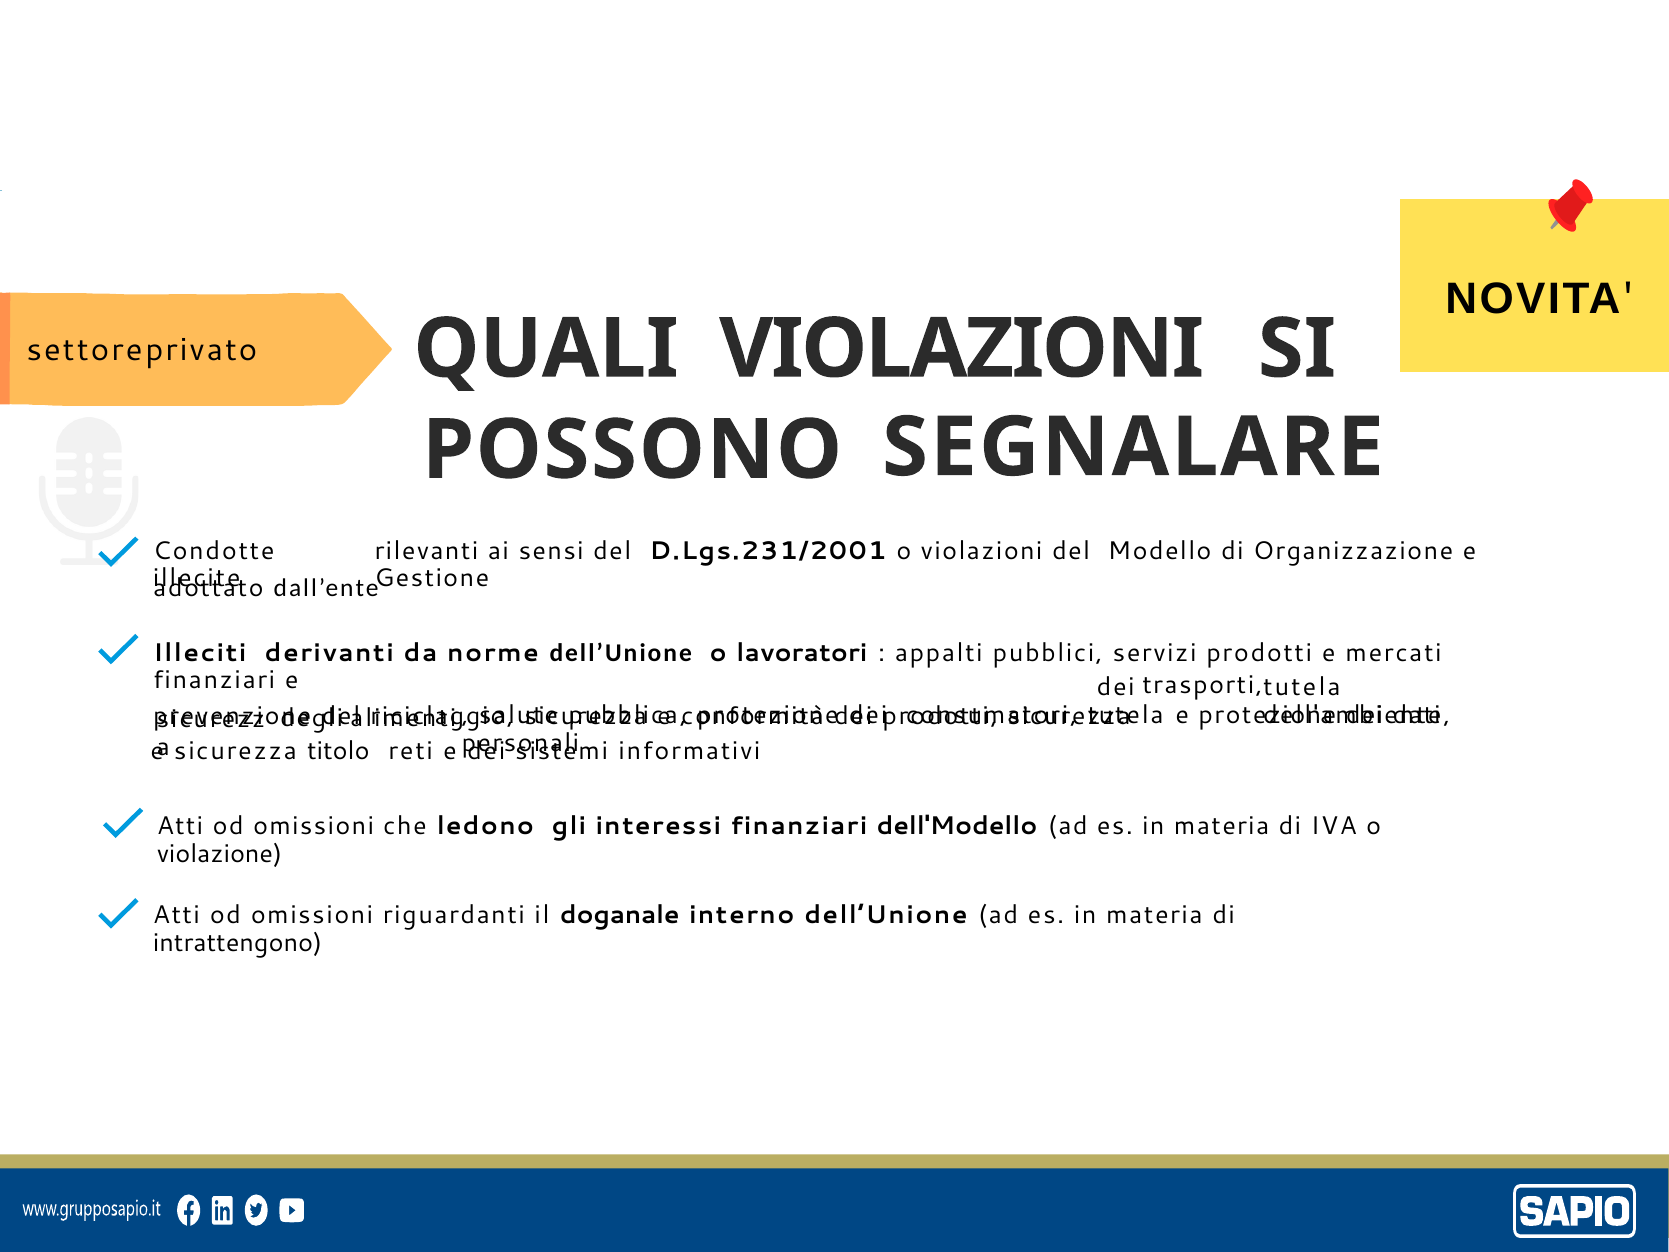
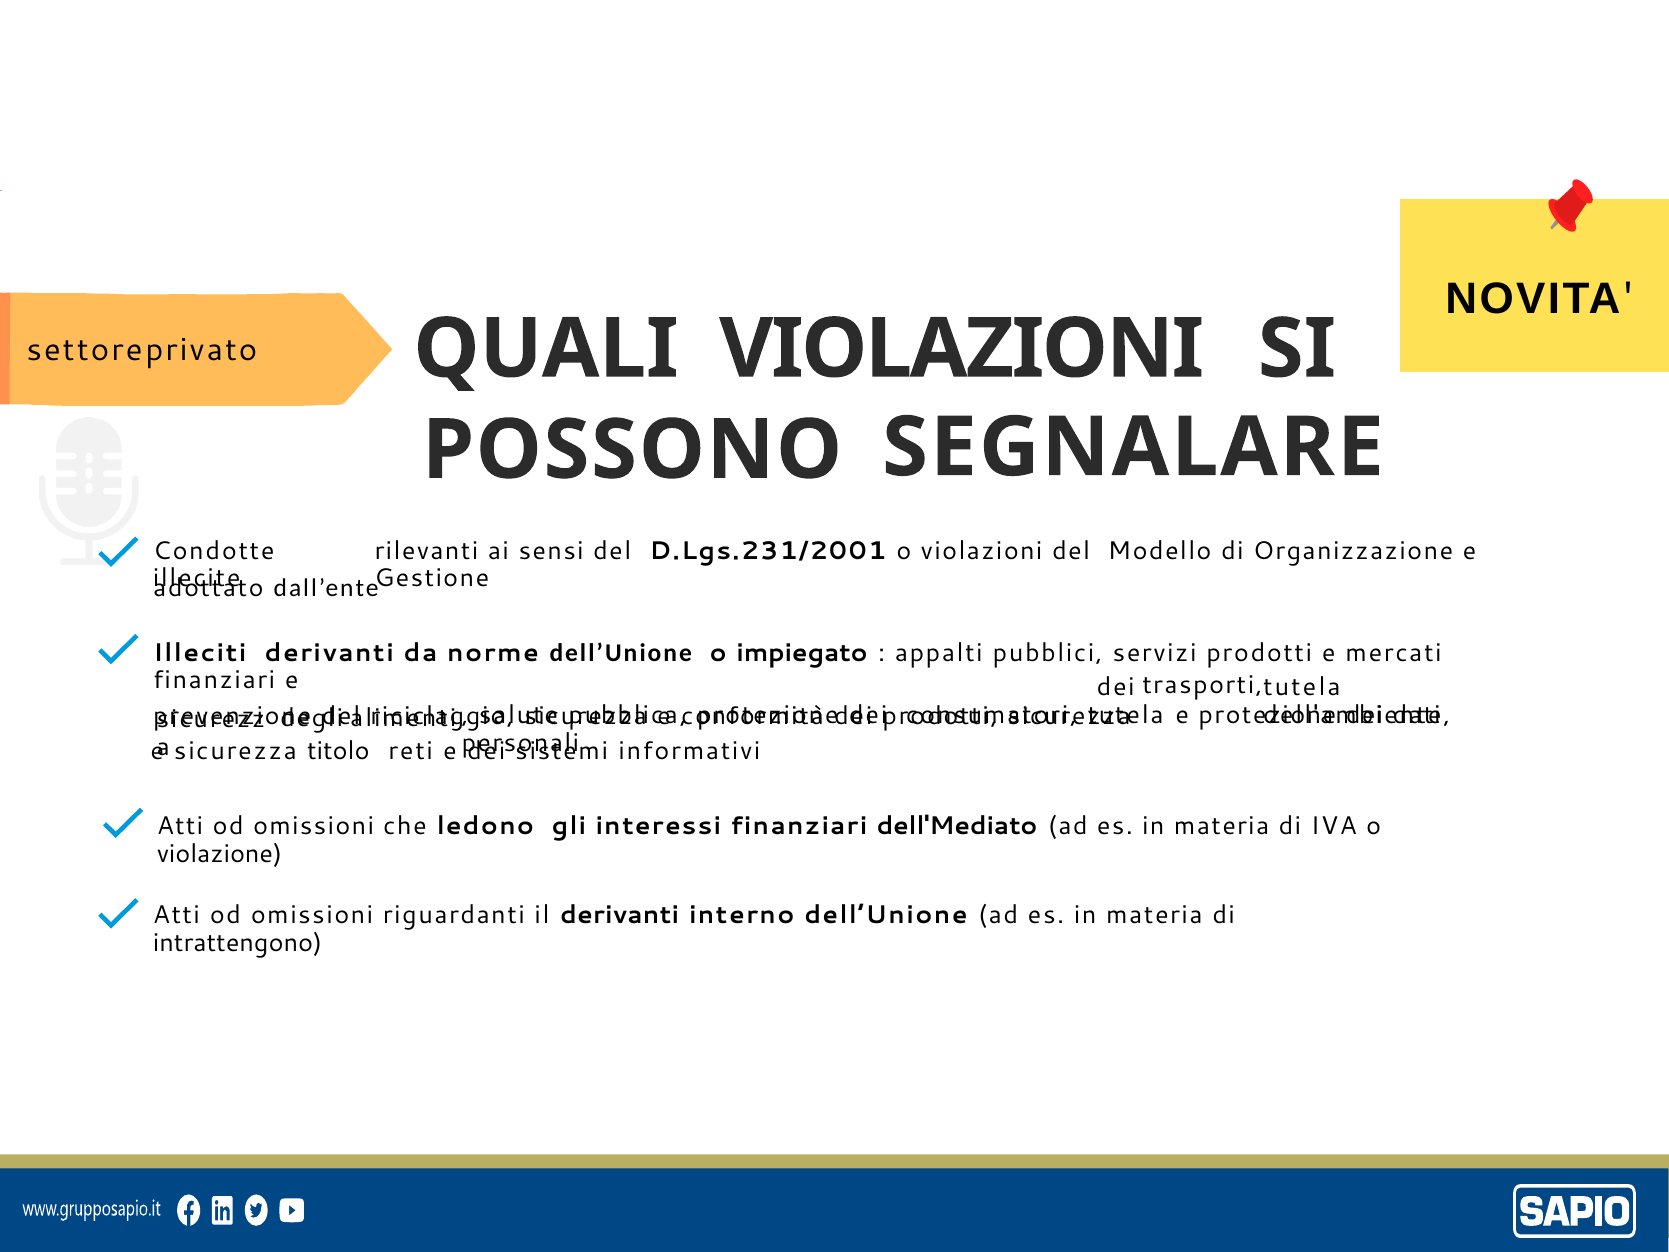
lavoratori: lavoratori -> impiegato (802, 653)
dell'Modello: dell'Modello -> dell'Mediato (957, 826)
il doganale: doganale -> derivanti (620, 915)
